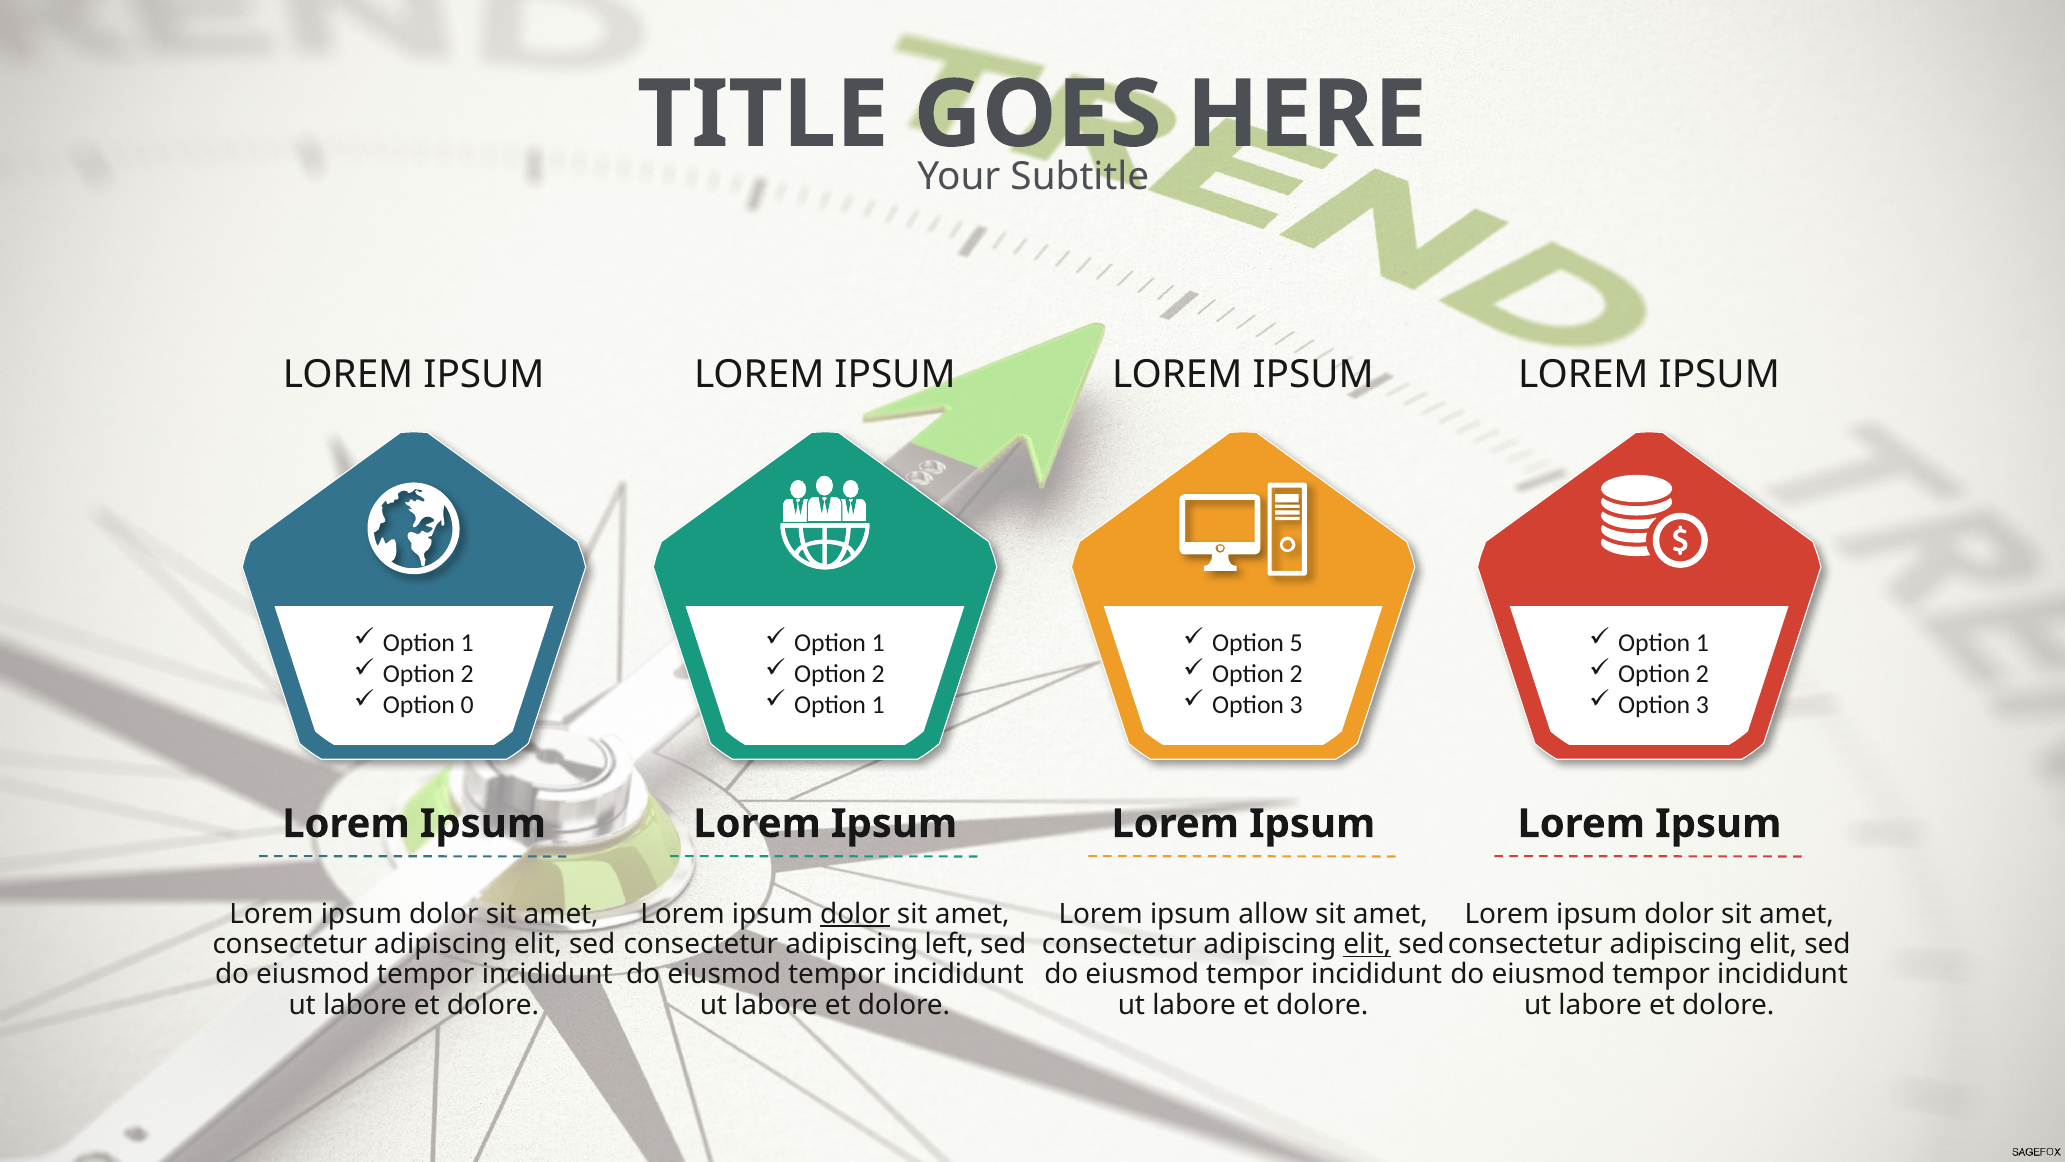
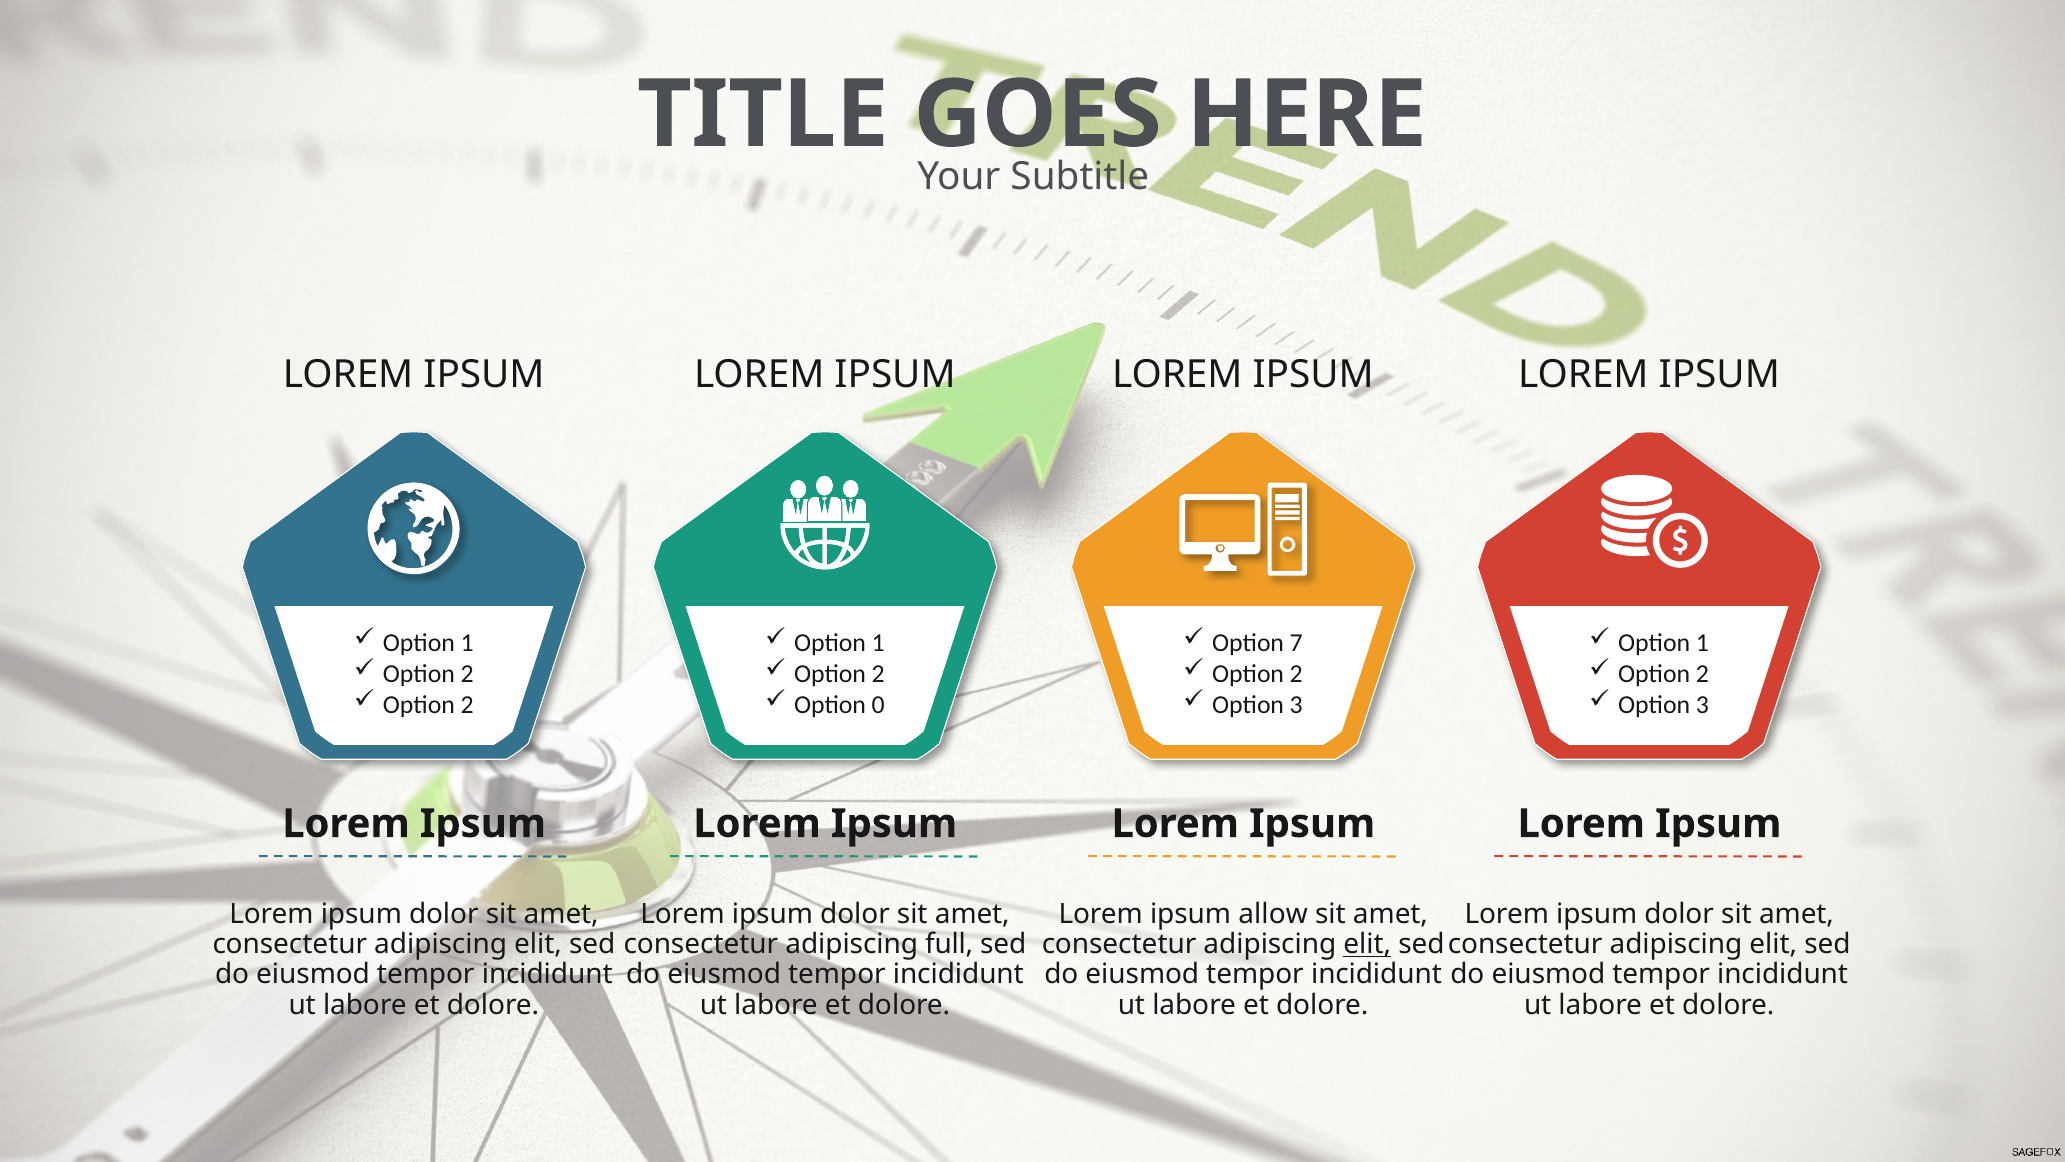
5: 5 -> 7 (1296, 643)
0: 0 -> 2 (467, 705)
1: 1 -> 0 (878, 705)
dolor underline: present -> none (855, 914)
left: left -> full (949, 944)
